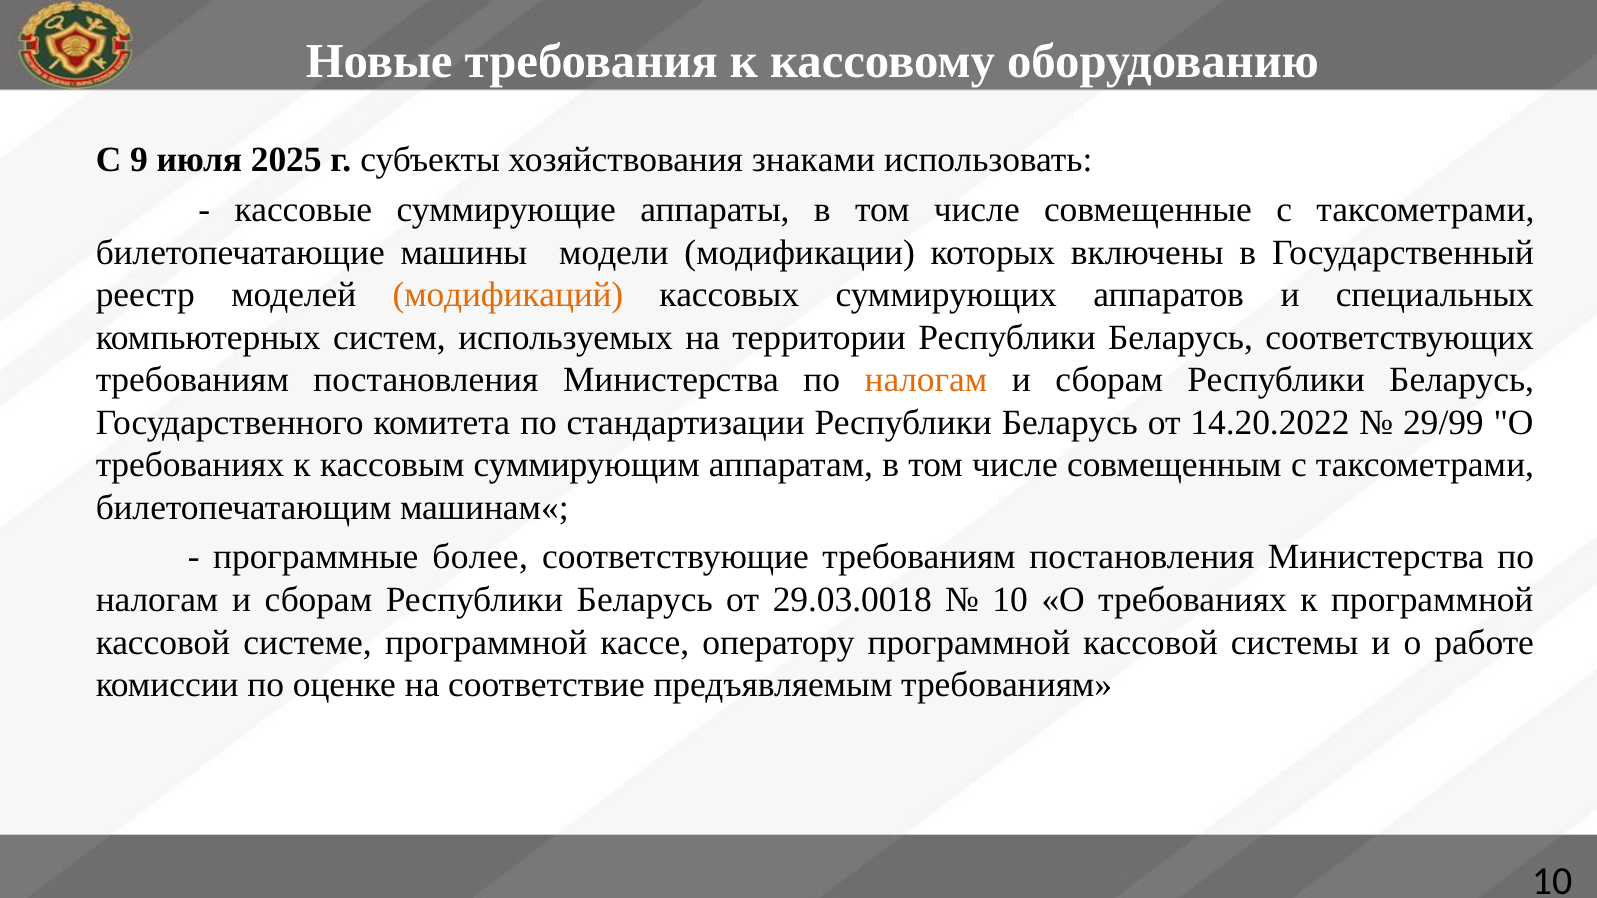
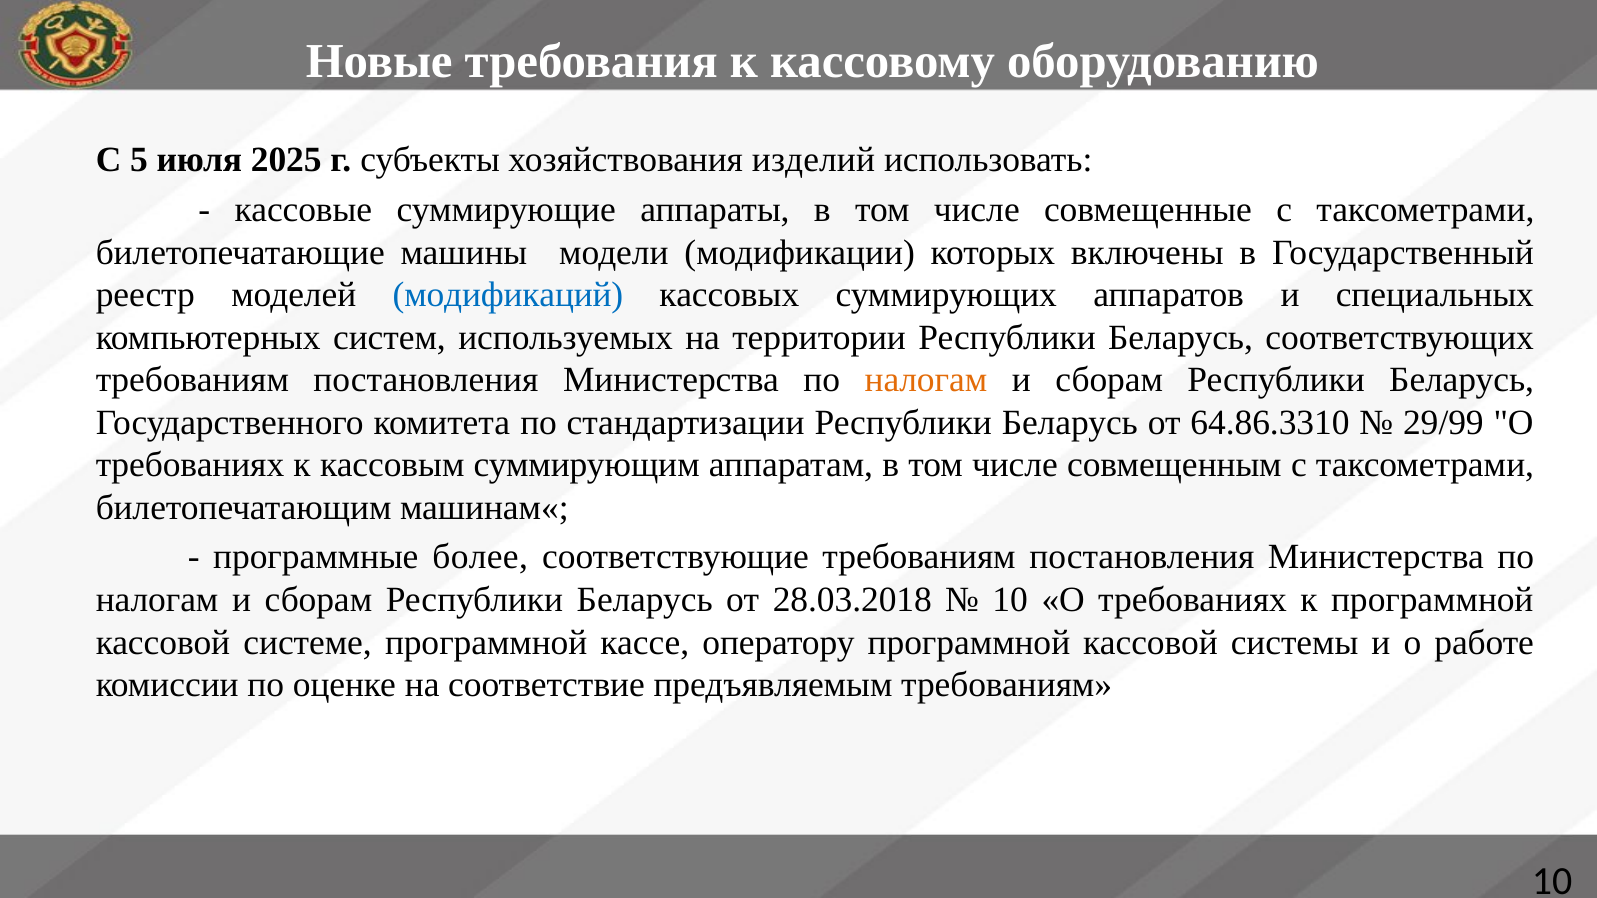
9: 9 -> 5 (139, 160)
знаками: знаками -> изделий (813, 160)
модификаций colour: orange -> blue (508, 295)
14.20.2022: 14.20.2022 -> 64.86.3310 (1270, 423)
29.03.0018: 29.03.0018 -> 28.03.2018 (852, 600)
